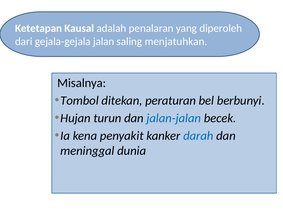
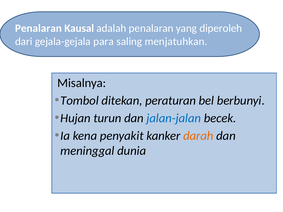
Ketetapan: Ketetapan -> Penalaran (38, 28)
jalan: jalan -> para (104, 42)
darah colour: blue -> orange (198, 136)
